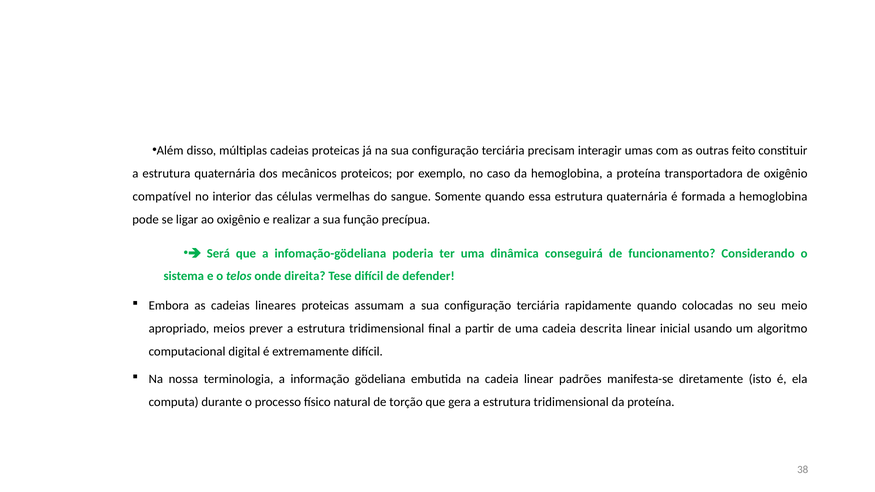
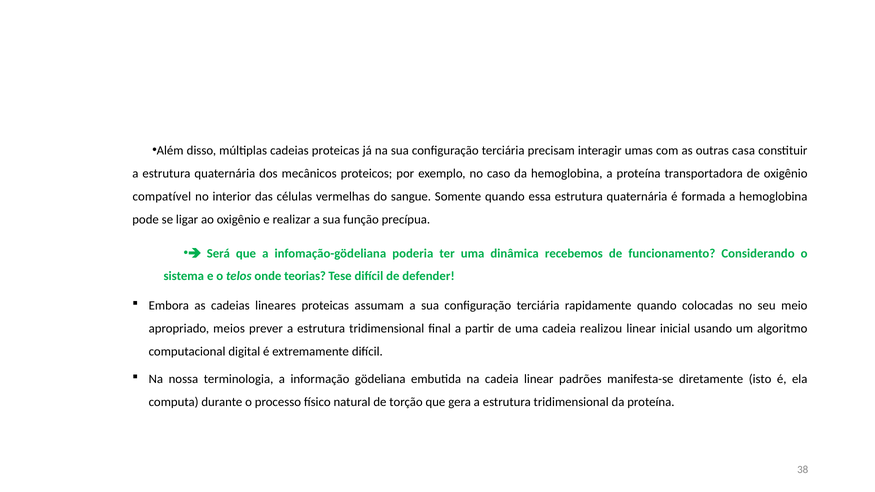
feito: feito -> casa (744, 150)
conseguirá: conseguirá -> recebemos (574, 253)
direita: direita -> teorias (305, 276)
descrita: descrita -> realizou (601, 329)
